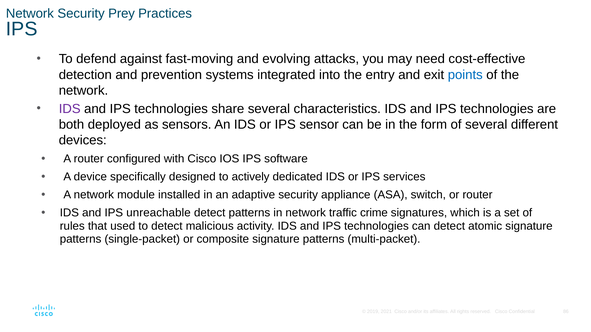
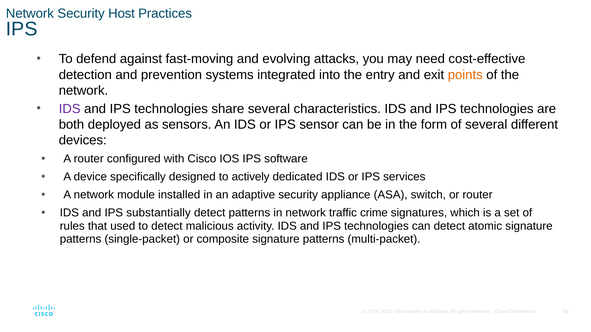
Prey: Prey -> Host (122, 14)
points colour: blue -> orange (465, 75)
unreachable: unreachable -> substantially (159, 213)
